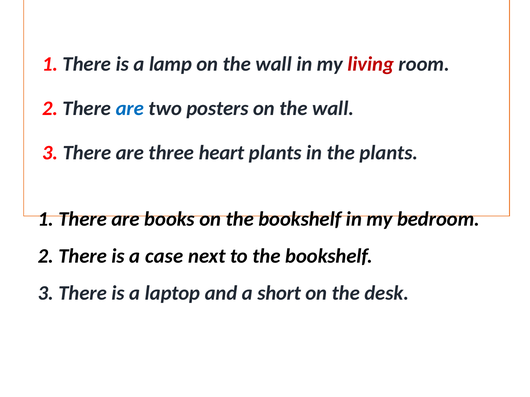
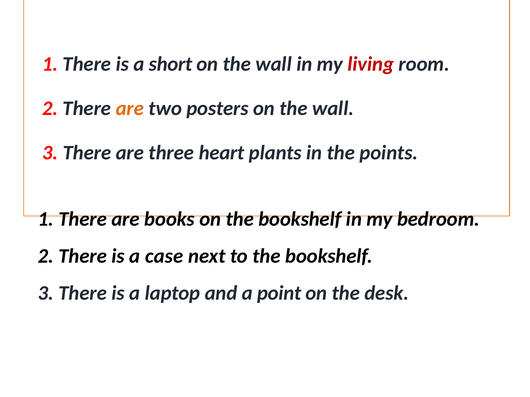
lamp: lamp -> short (170, 64)
are colour: blue -> orange (130, 109)
the plants: plants -> points (389, 153)
short: short -> point (279, 294)
